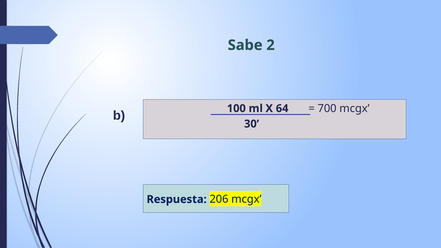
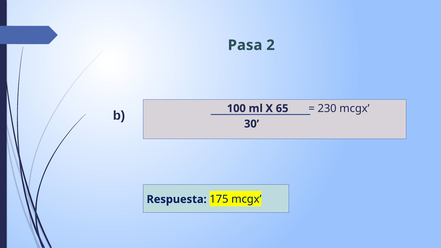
Sabe: Sabe -> Pasa (245, 45)
64: 64 -> 65 (282, 108)
700: 700 -> 230 (327, 108)
206: 206 -> 175 (219, 199)
